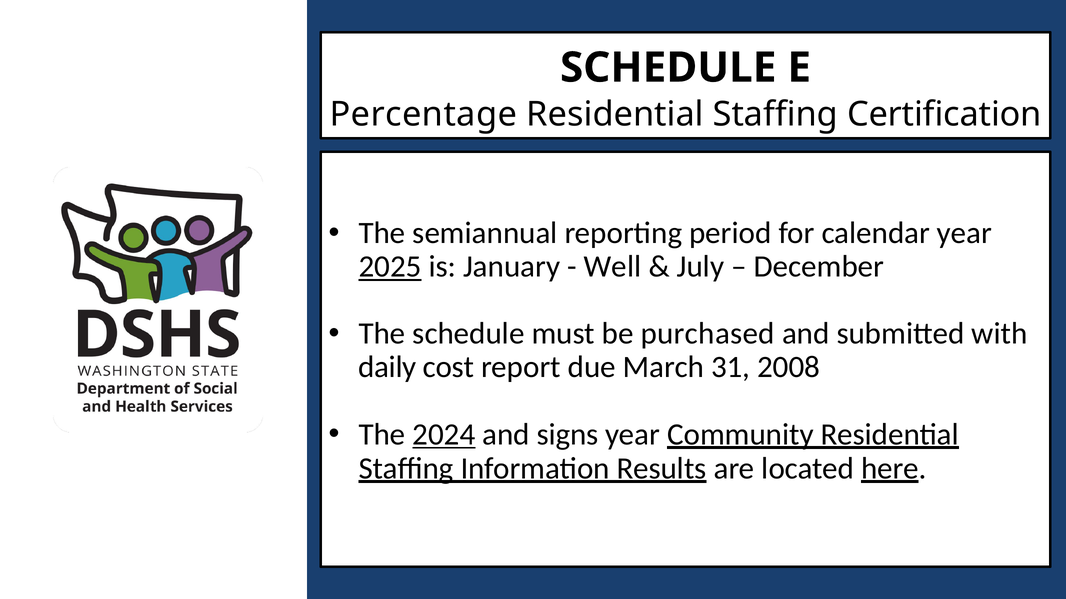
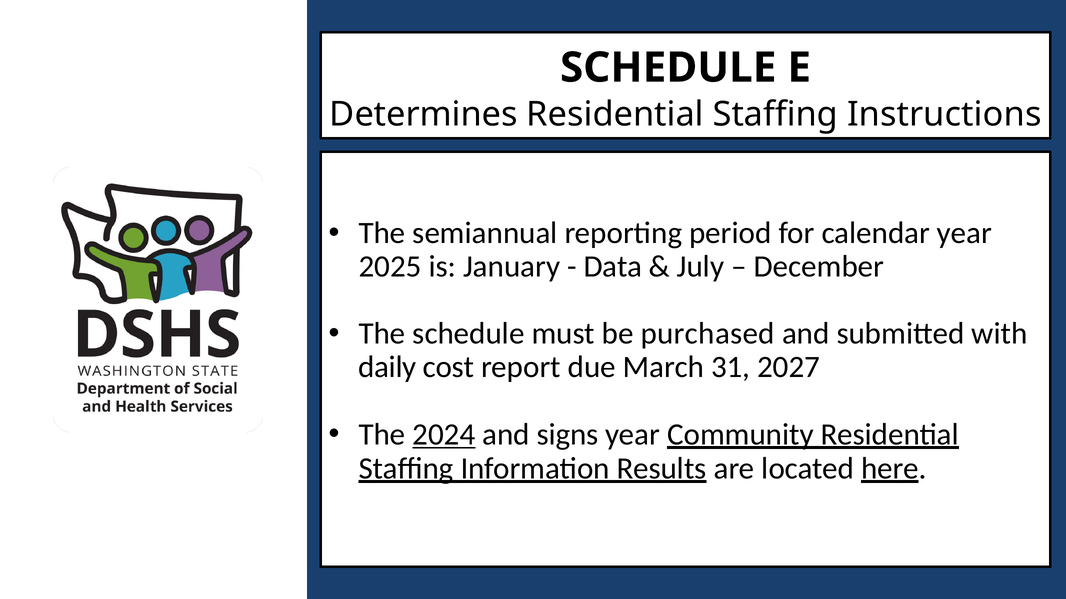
Percentage: Percentage -> Determines (424, 114)
Certification: Certification -> Instructions (944, 114)
2025 underline: present -> none (390, 267)
Well: Well -> Data (613, 267)
2008: 2008 -> 2027 (789, 368)
